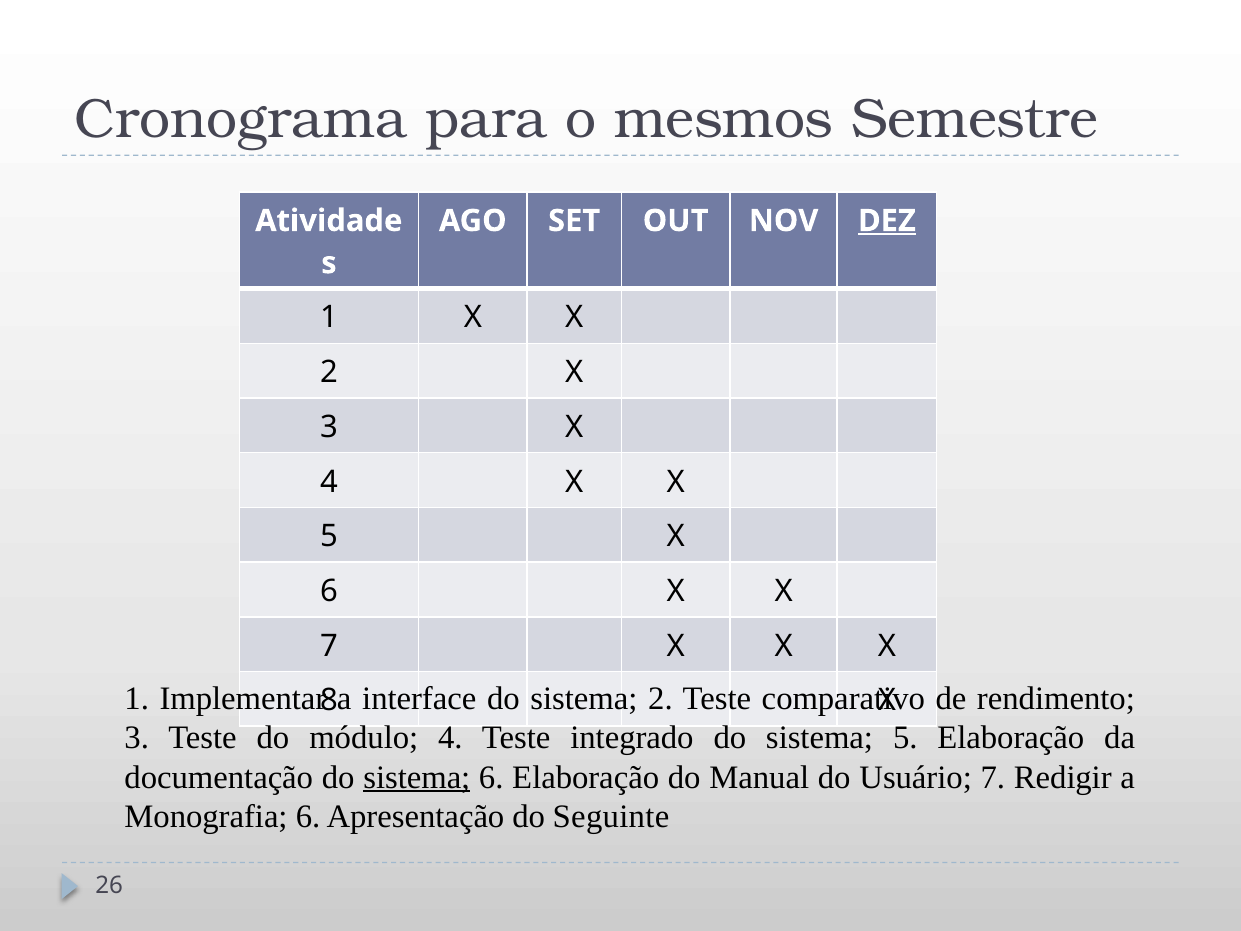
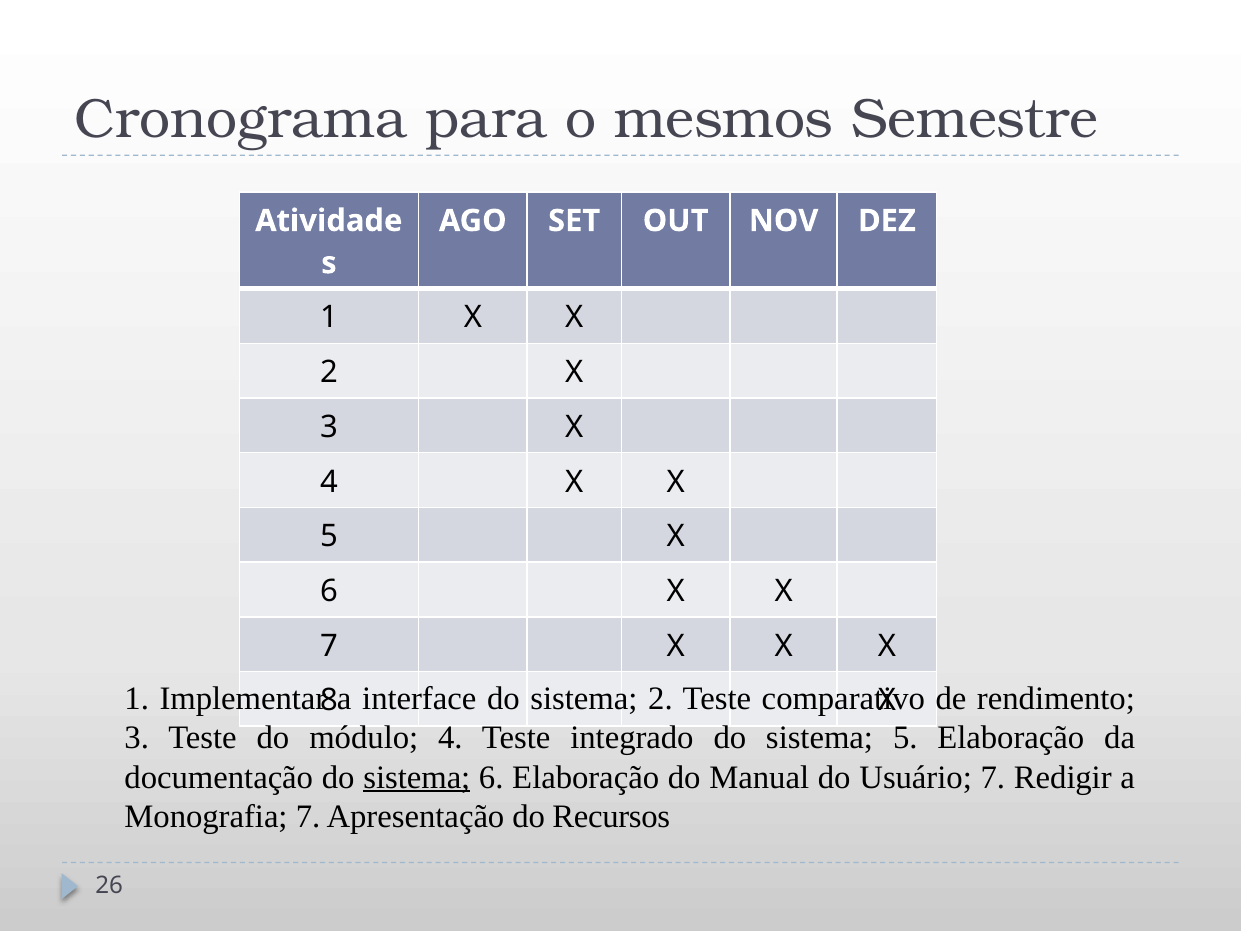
DEZ underline: present -> none (887, 221)
Monografia 6: 6 -> 7 (308, 816)
Seguinte: Seguinte -> Recursos (611, 816)
